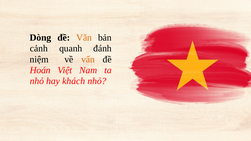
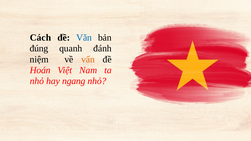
Dòng: Dòng -> Cách (40, 38)
Văn colour: orange -> blue (84, 38)
cảnh: cảnh -> đúng (39, 48)
khách: khách -> ngang (74, 81)
